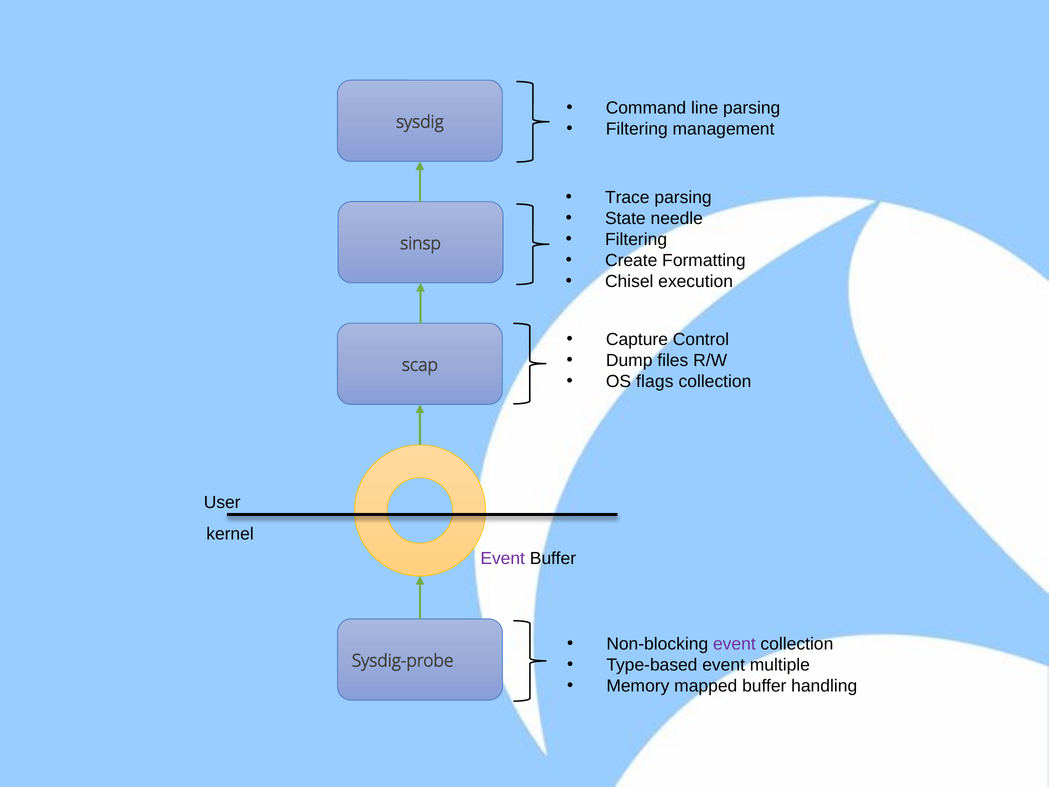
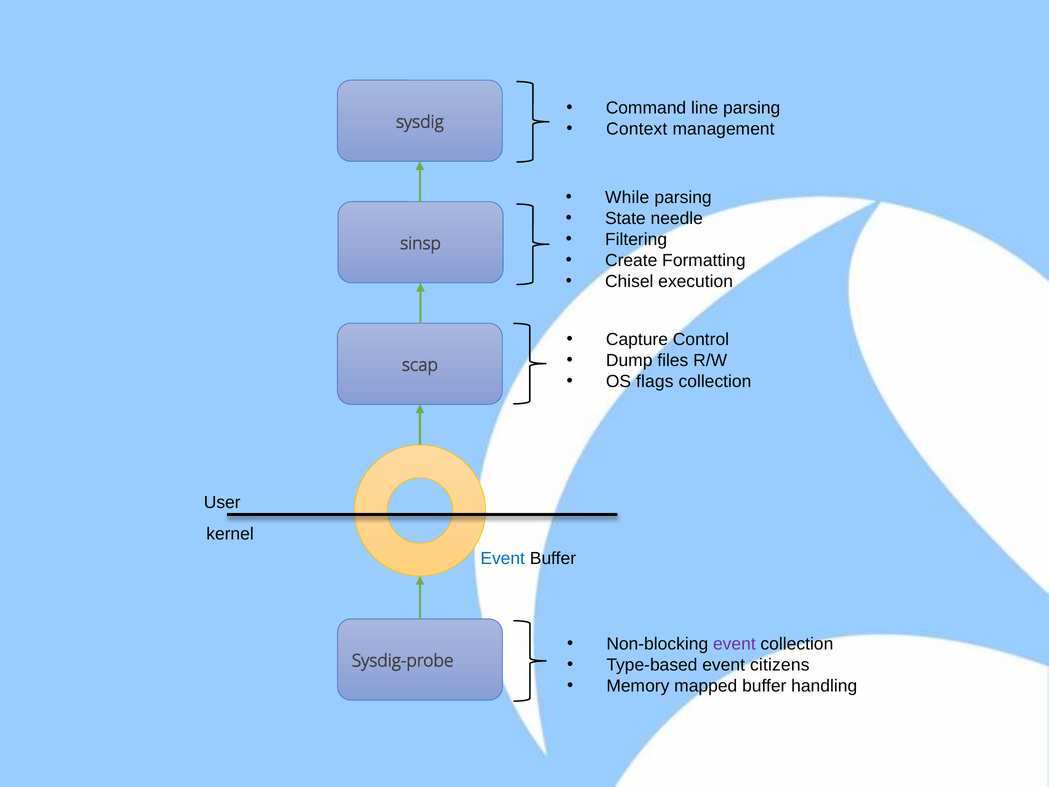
Filtering: Filtering -> Context (637, 129)
Trace: Trace -> While (627, 197)
Event colour: purple -> blue (503, 559)
multiple: multiple -> citizens (780, 665)
